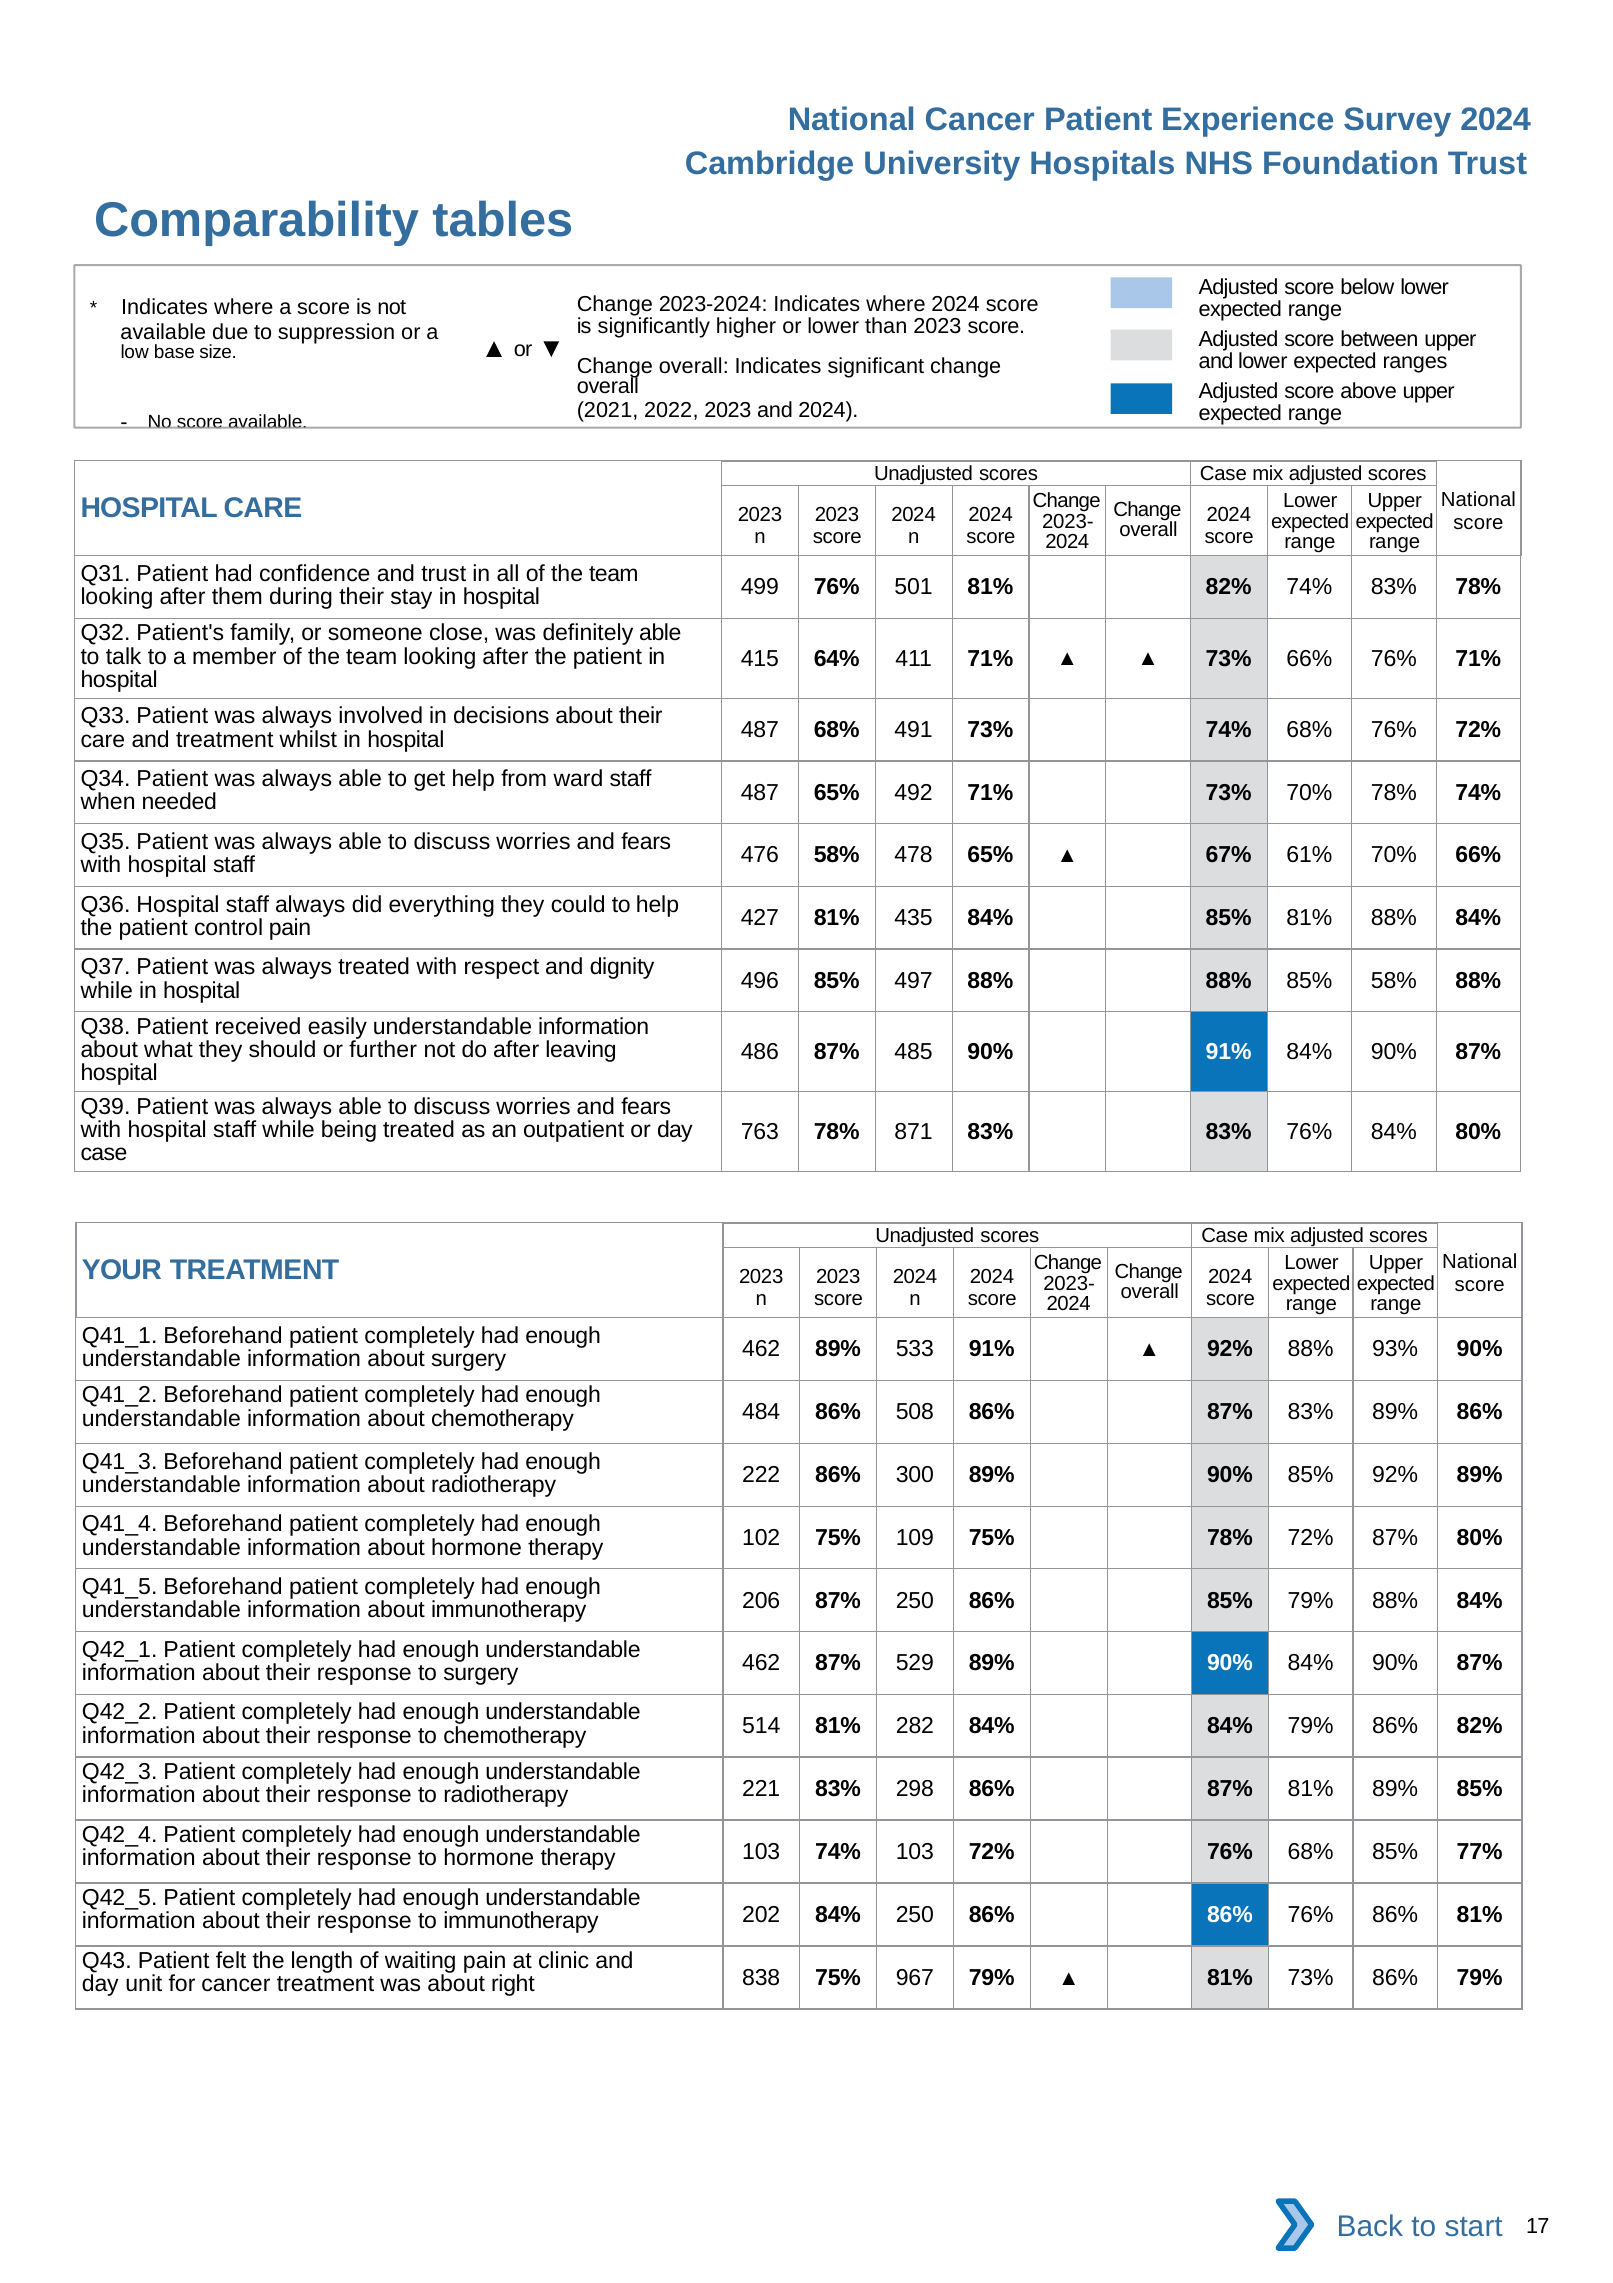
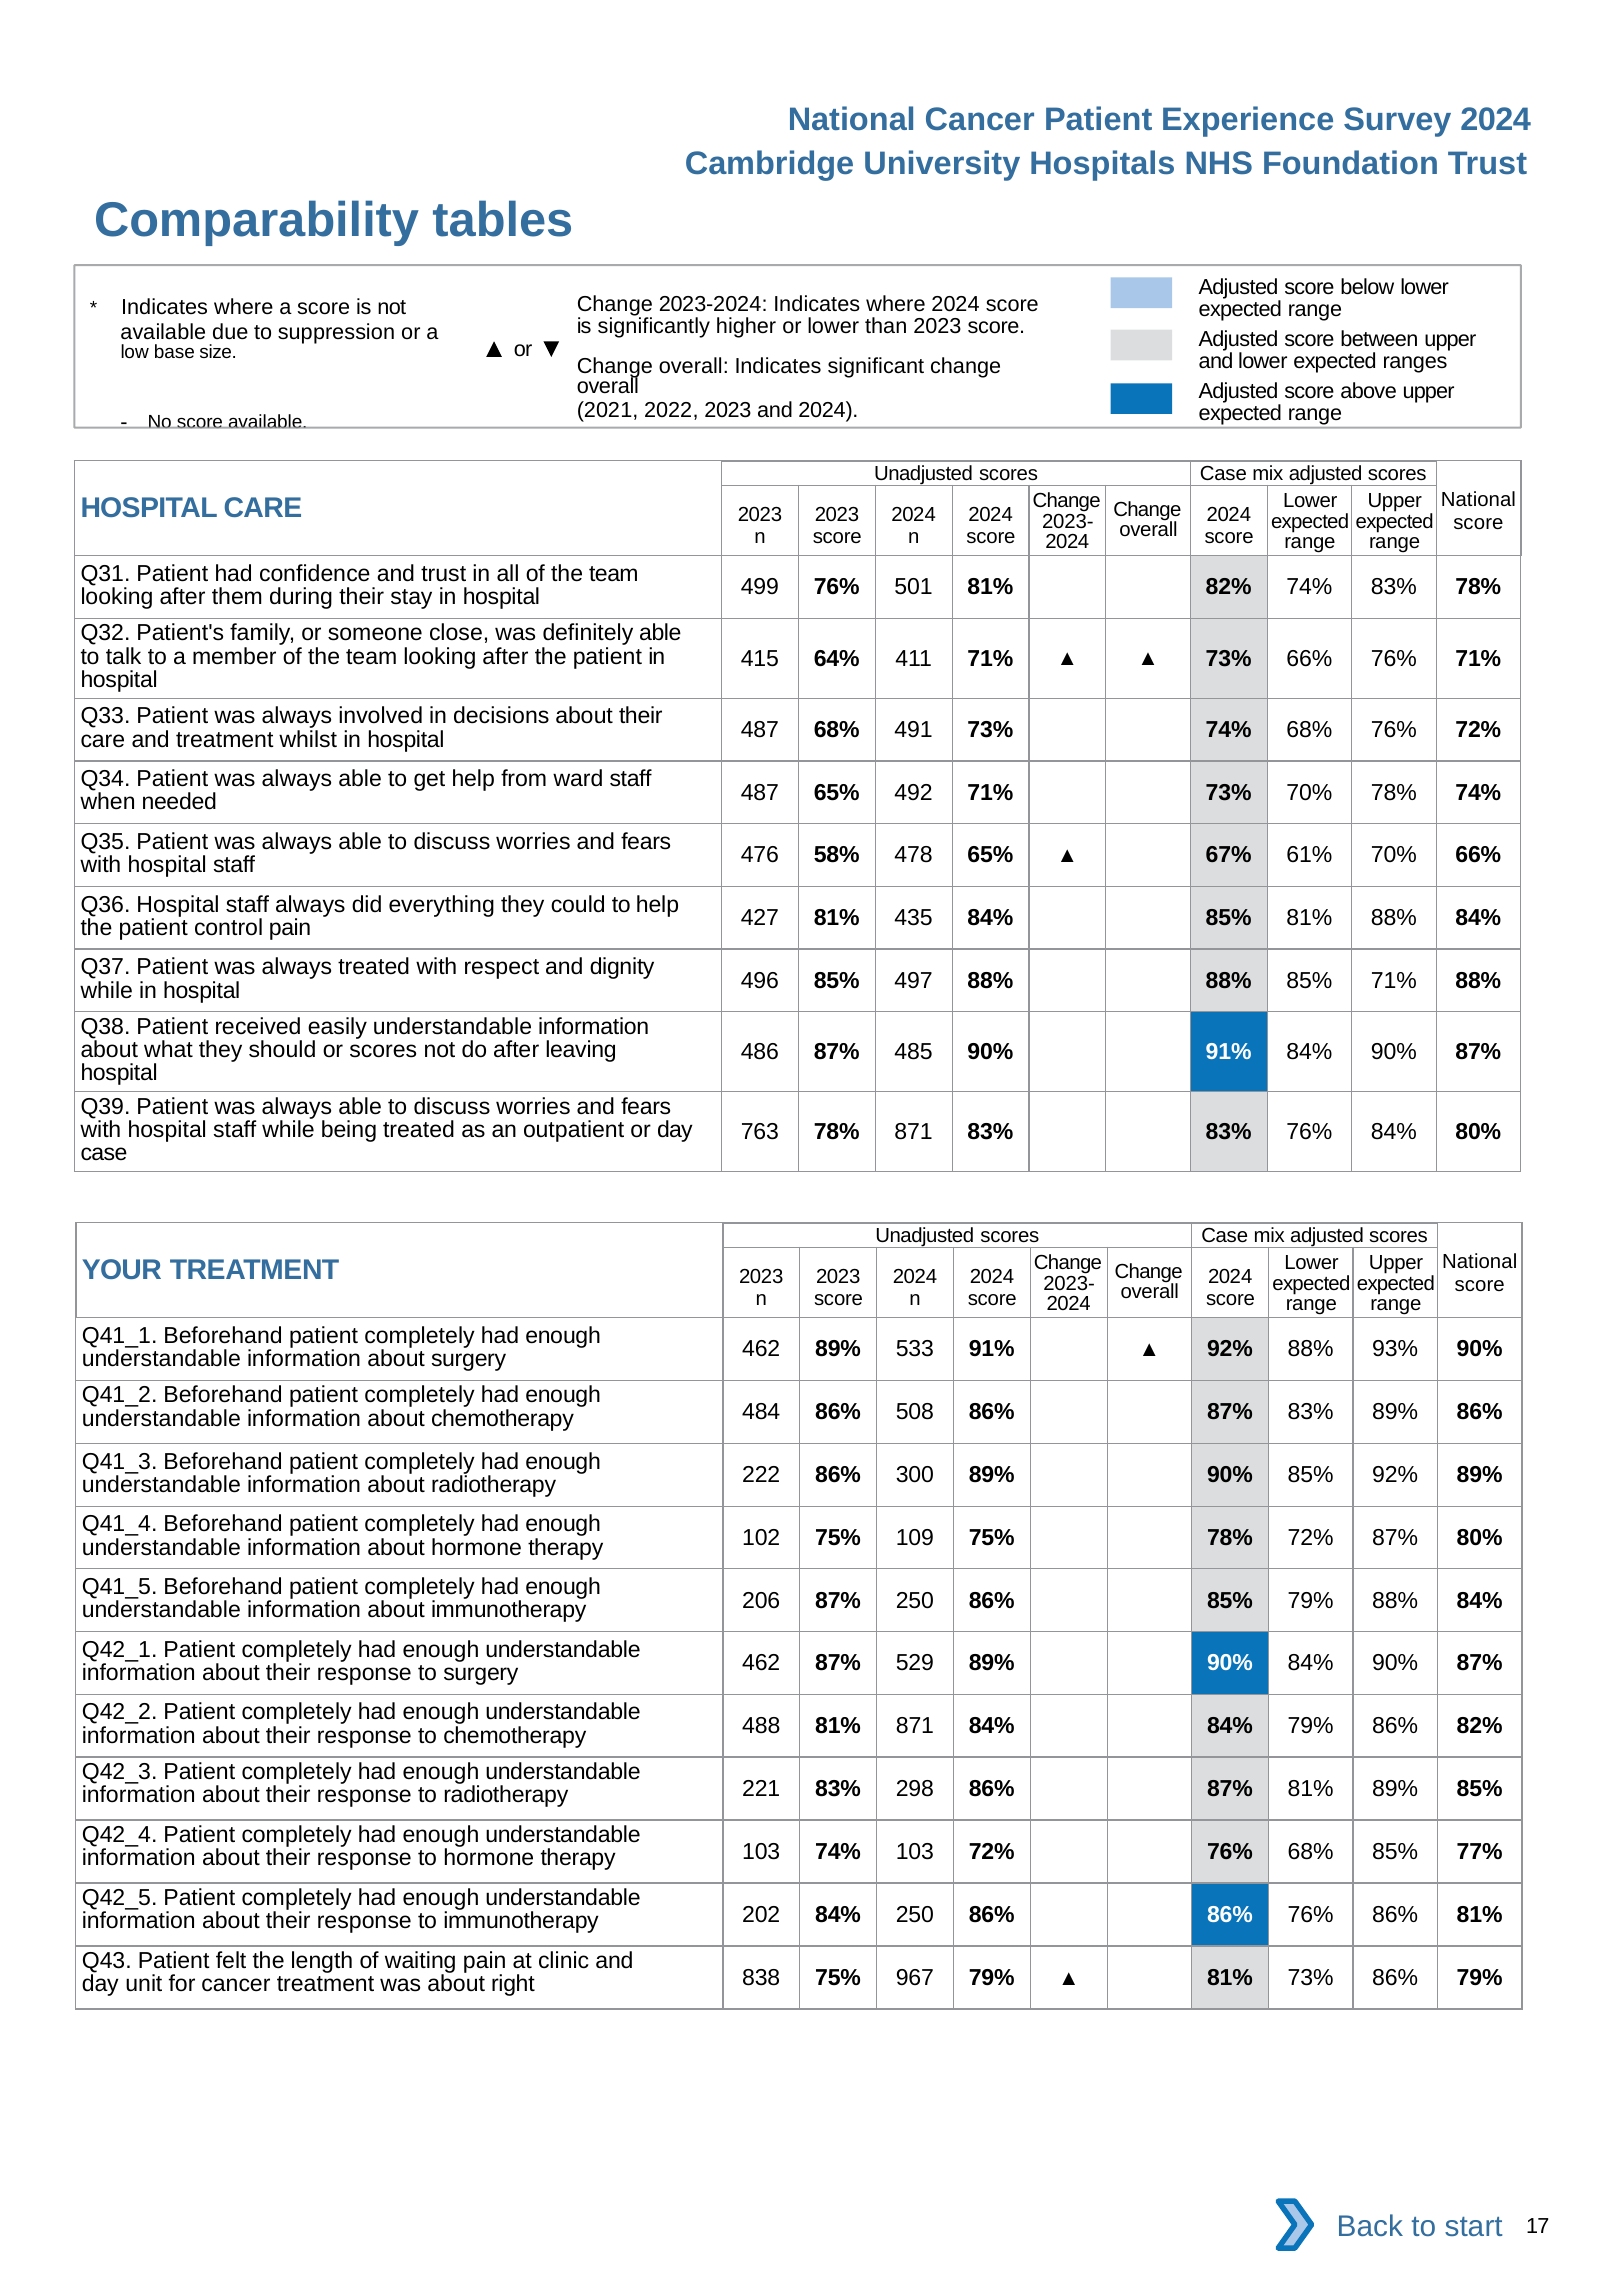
85% 58%: 58% -> 71% (1394, 981)
or further: further -> scores (383, 1050)
514: 514 -> 488 (761, 1726)
81% 282: 282 -> 871 (915, 1726)
